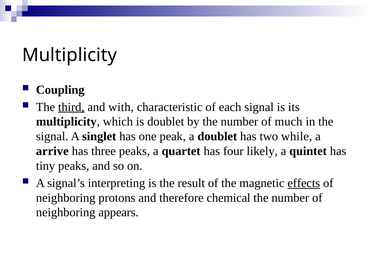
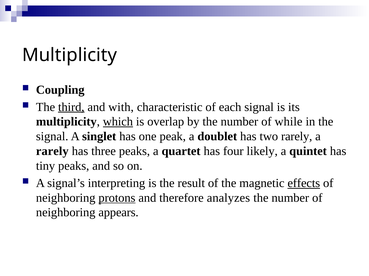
which underline: none -> present (118, 122)
is doublet: doublet -> overlap (166, 122)
much: much -> while (289, 122)
two while: while -> rarely (297, 137)
arrive: arrive -> rarely (52, 152)
protons underline: none -> present (117, 198)
chemical: chemical -> analyzes (228, 198)
